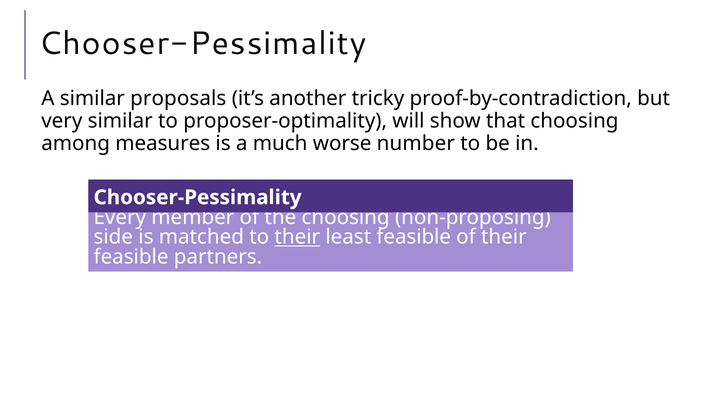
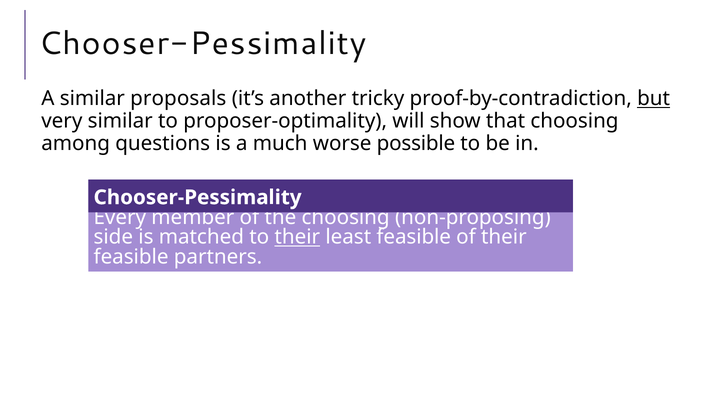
but underline: none -> present (654, 99)
measures: measures -> questions (163, 143)
number: number -> possible (416, 143)
